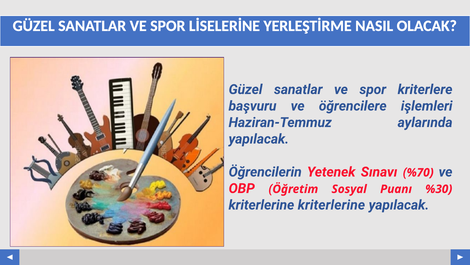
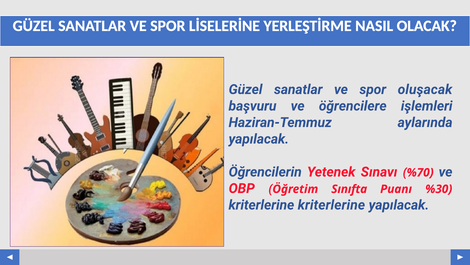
kriterlere: kriterlere -> oluşacak (425, 89)
Sosyal: Sosyal -> Sınıfta (349, 189)
